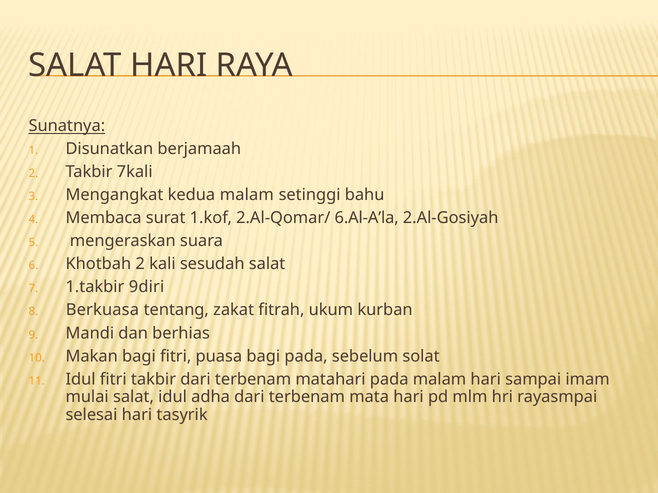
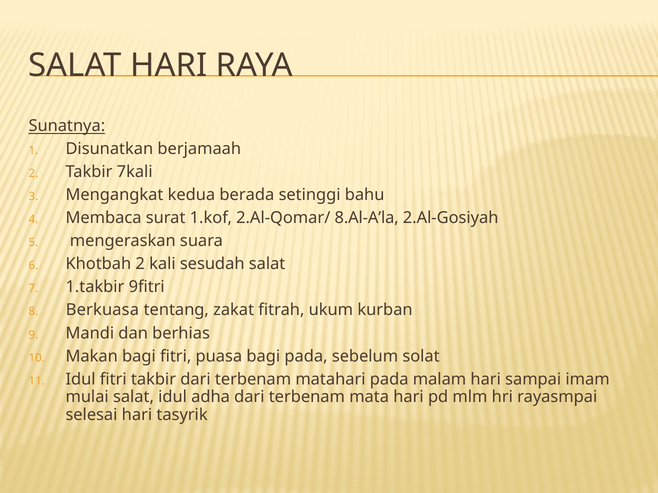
kedua malam: malam -> berada (247, 195)
6.Al-A’la: 6.Al-A’la -> 8.Al-A’la (367, 218)
9diri: 9diri -> 9fitri (147, 287)
